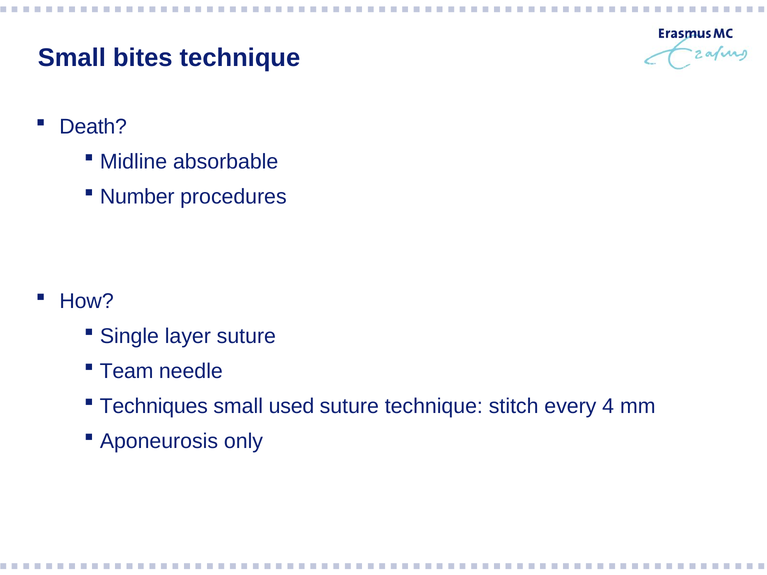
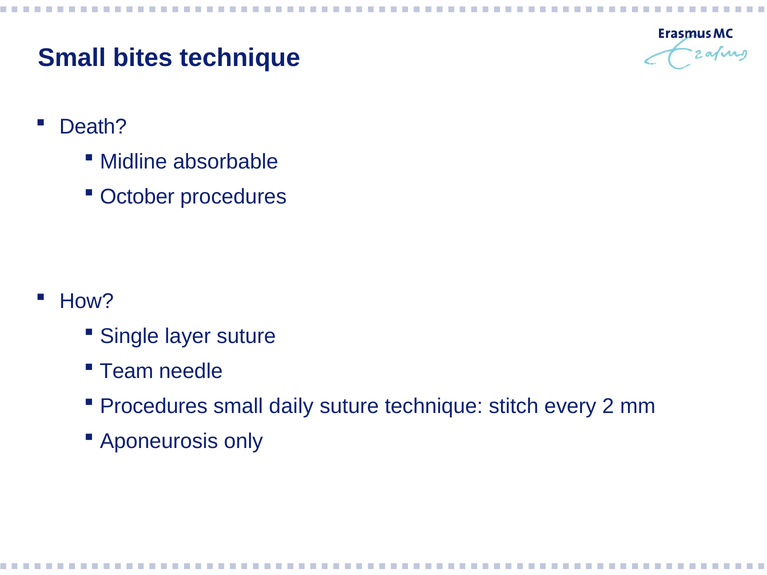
Number: Number -> October (137, 197)
Techniques: Techniques -> Procedures (154, 406)
used: used -> daily (291, 406)
4: 4 -> 2 (608, 406)
